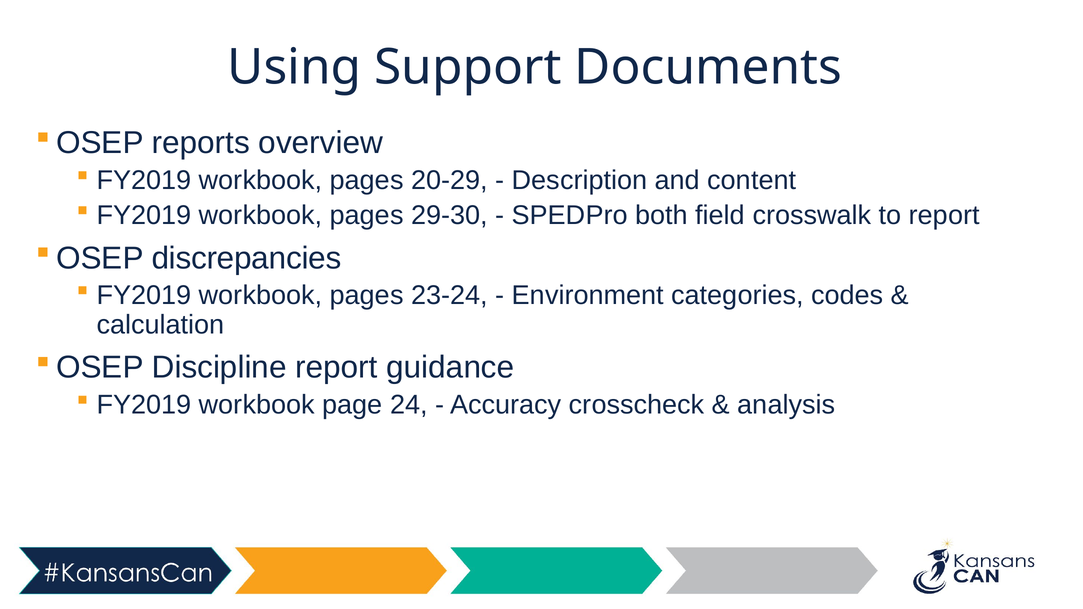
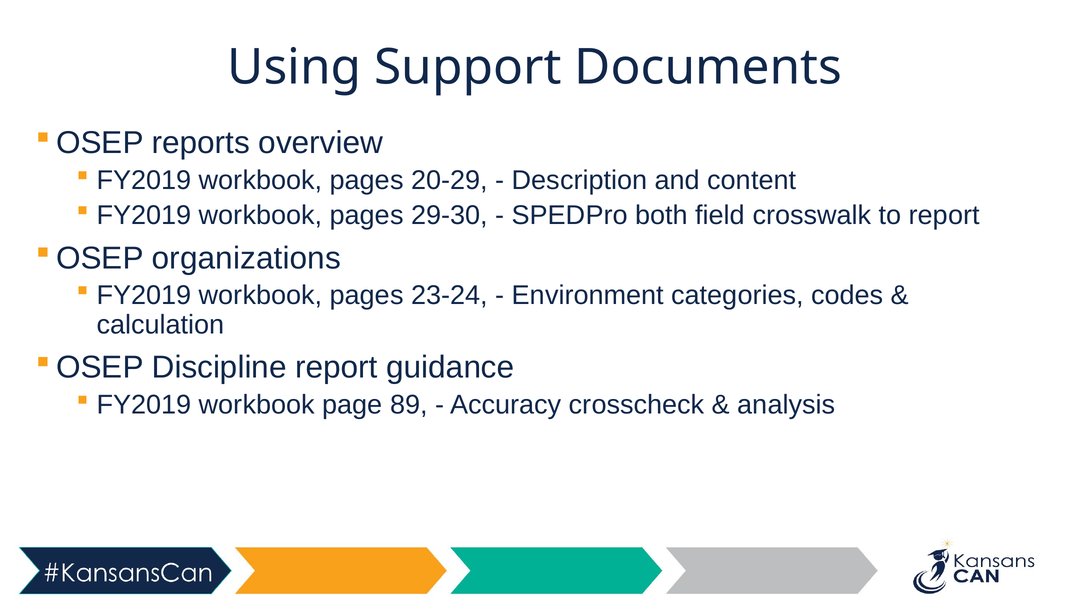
discrepancies: discrepancies -> organizations (246, 258)
24: 24 -> 89 (409, 405)
